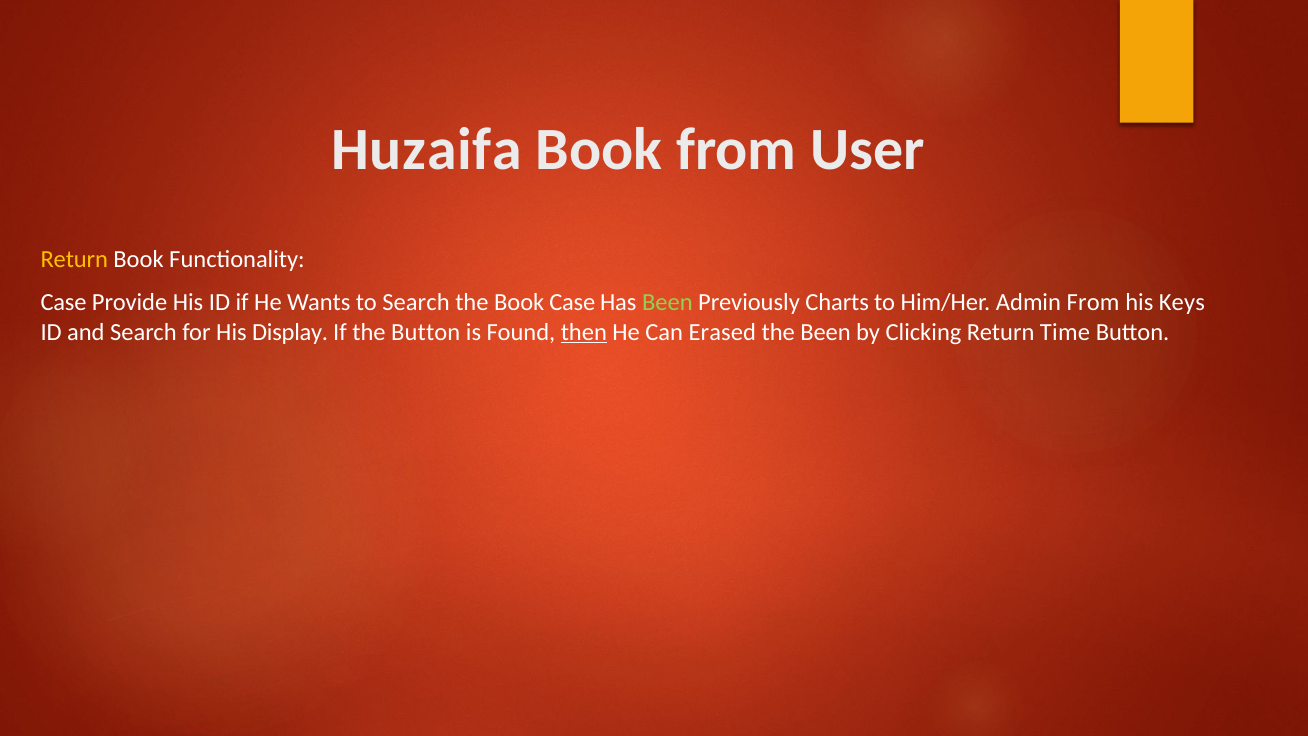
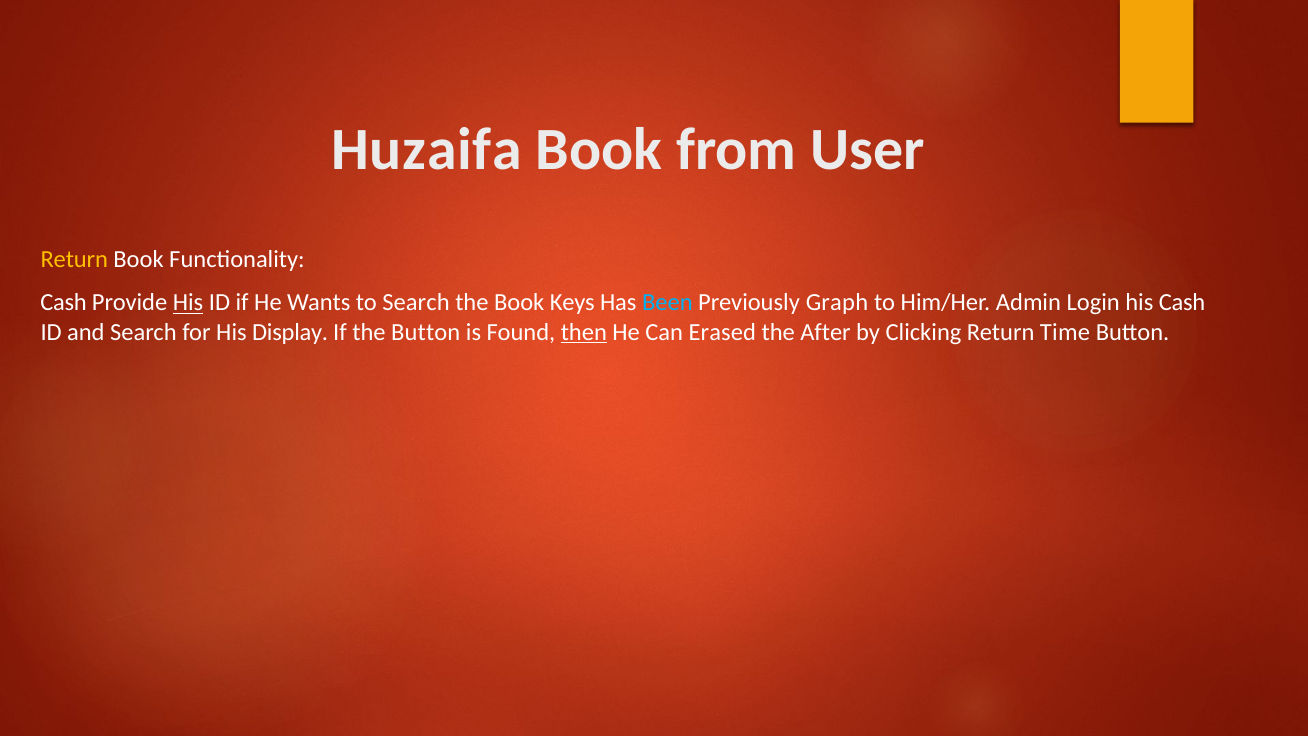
Case: Case -> Cash (64, 303)
His underline: none -> present (188, 303)
Book Case: Case -> Keys (572, 303)
Been colour: light green -> light blue (667, 303)
Charts: Charts -> Graph (837, 303)
Admin From: From -> Login (1093, 303)
his Keys: Keys -> Cash (1182, 303)
the Been: Been -> After (826, 332)
